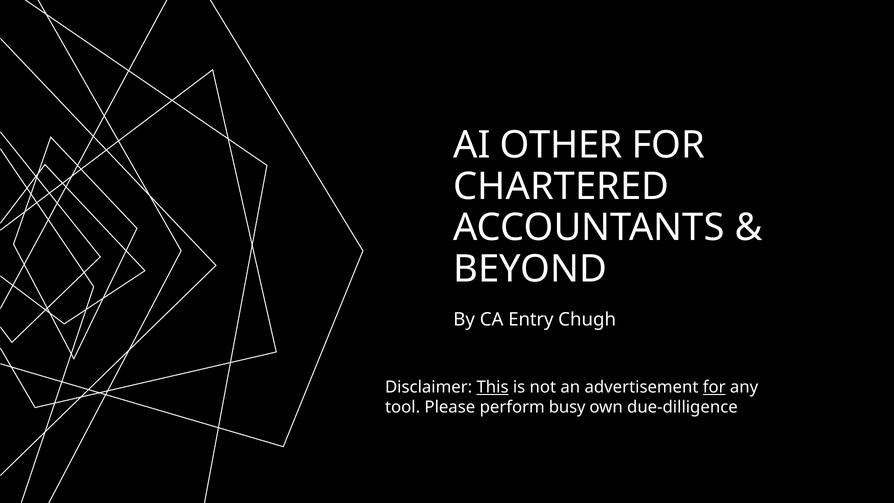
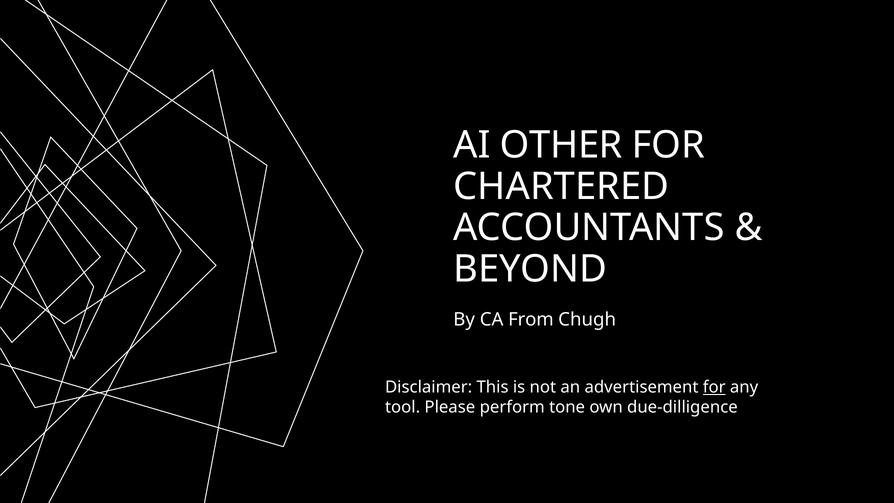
Entry: Entry -> From (531, 319)
This underline: present -> none (493, 387)
busy: busy -> tone (567, 407)
